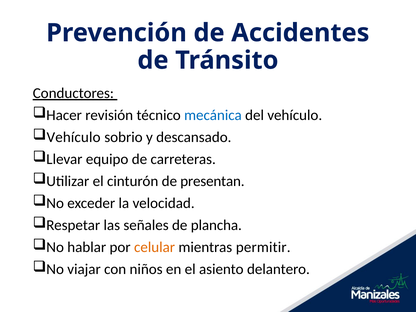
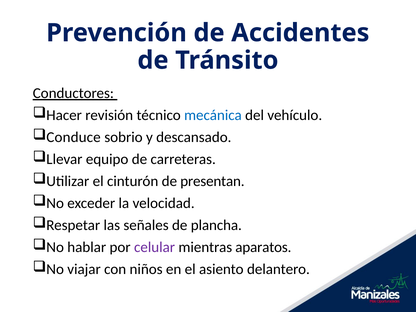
Vehículo: Vehículo -> Conduce (74, 137)
celular colour: orange -> purple (155, 247)
permitir: permitir -> aparatos (263, 247)
